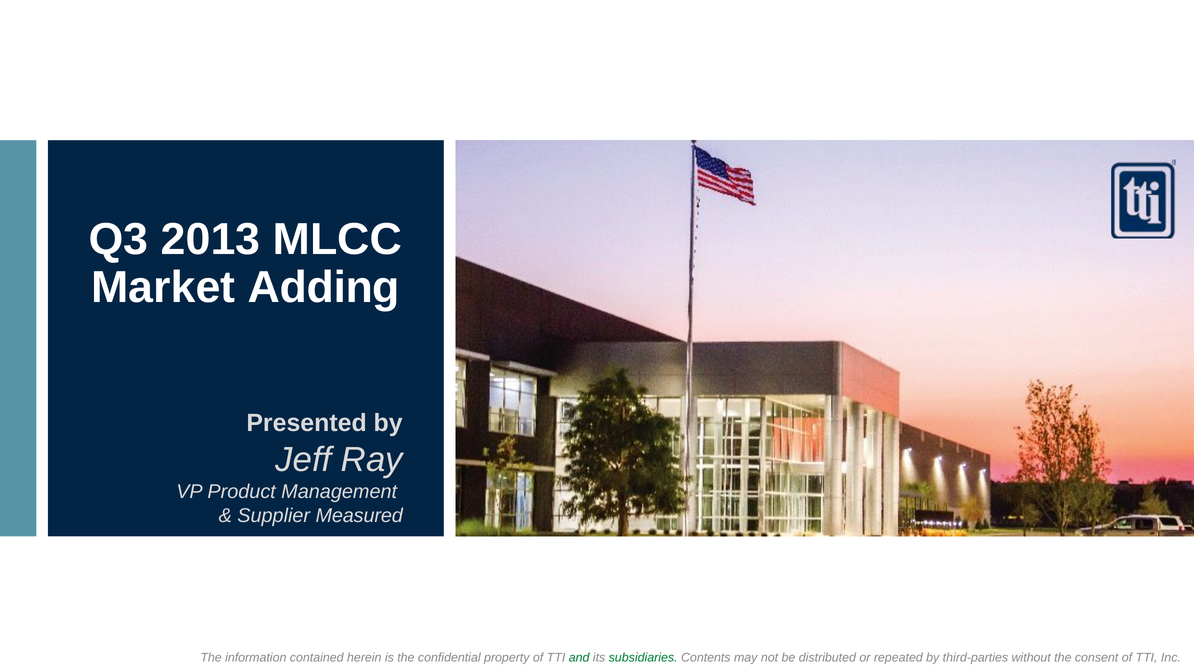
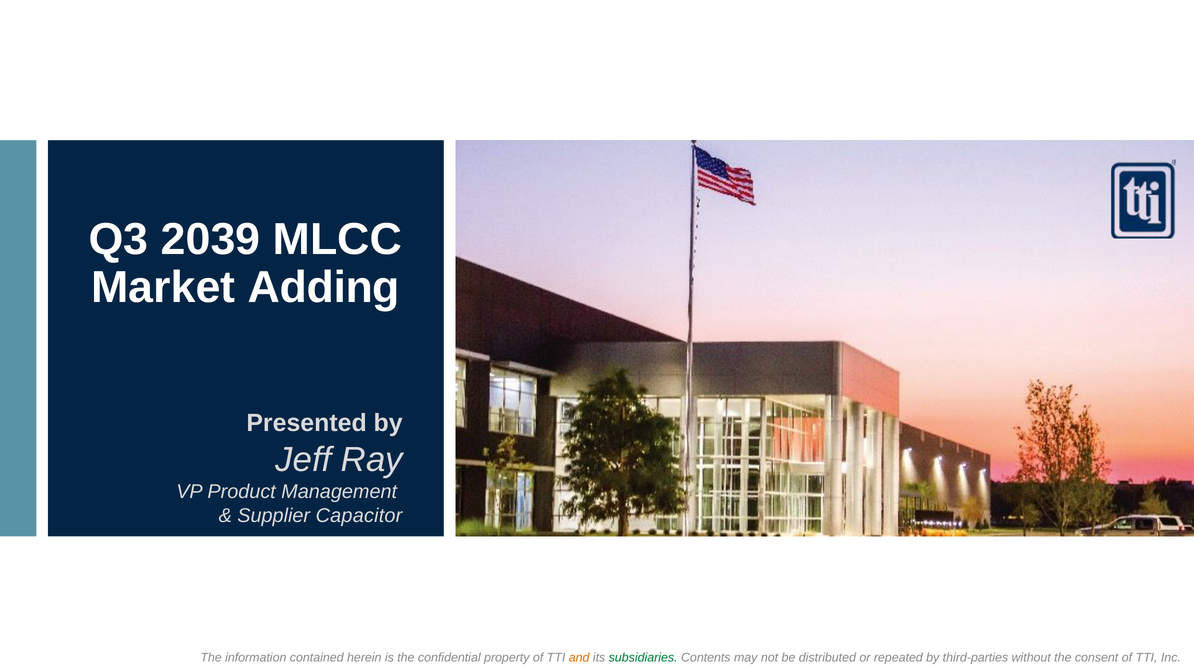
2013: 2013 -> 2039 (211, 239)
Measured: Measured -> Capacitor (359, 515)
and colour: green -> orange (579, 657)
